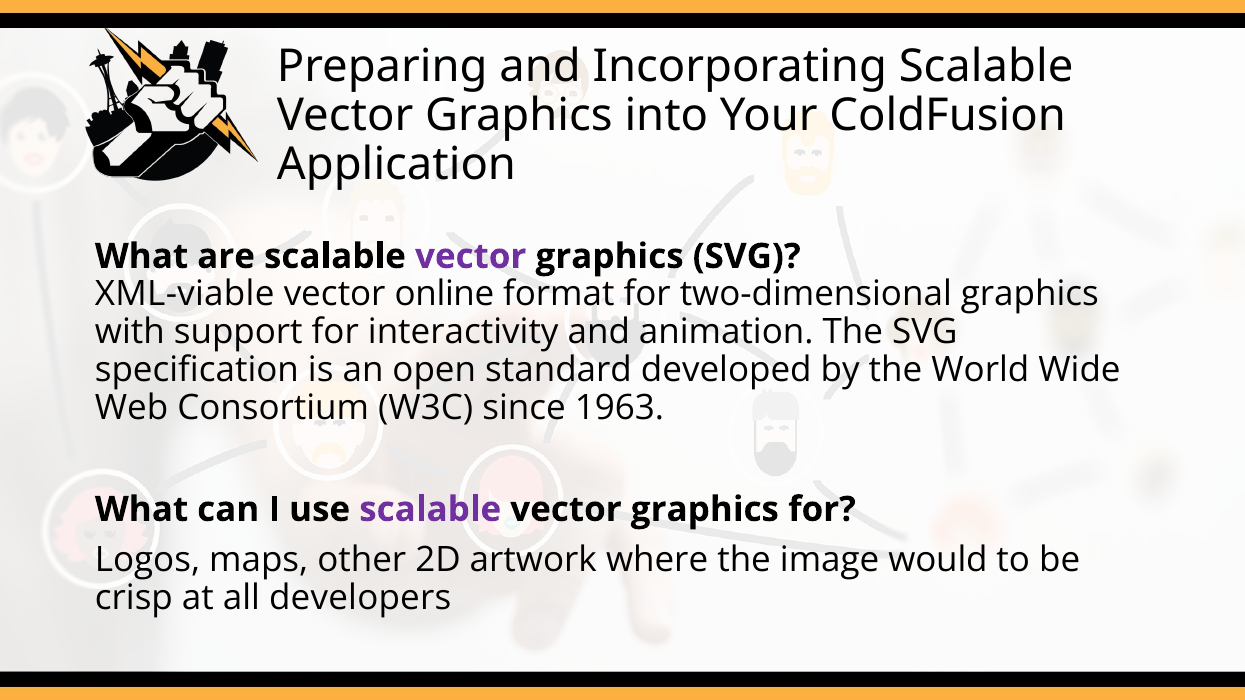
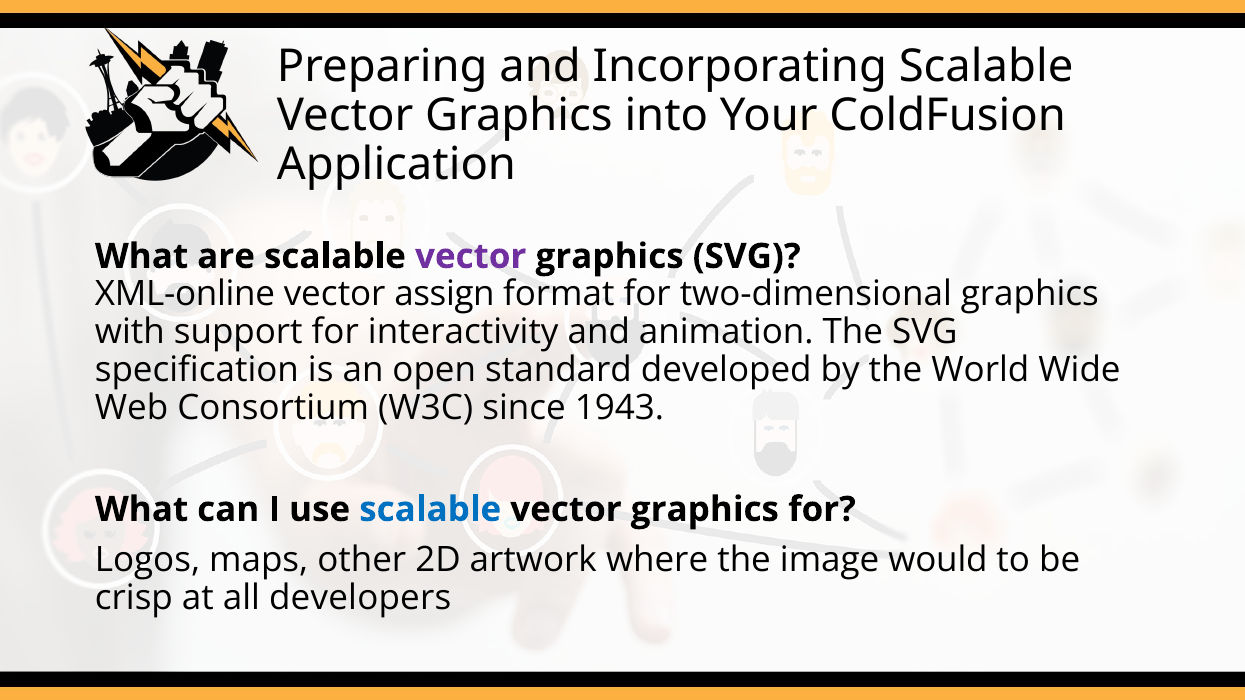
XML-viable: XML-viable -> XML-online (185, 294)
online: online -> assign (444, 294)
1963: 1963 -> 1943 (619, 408)
scalable colour: purple -> blue (430, 510)
